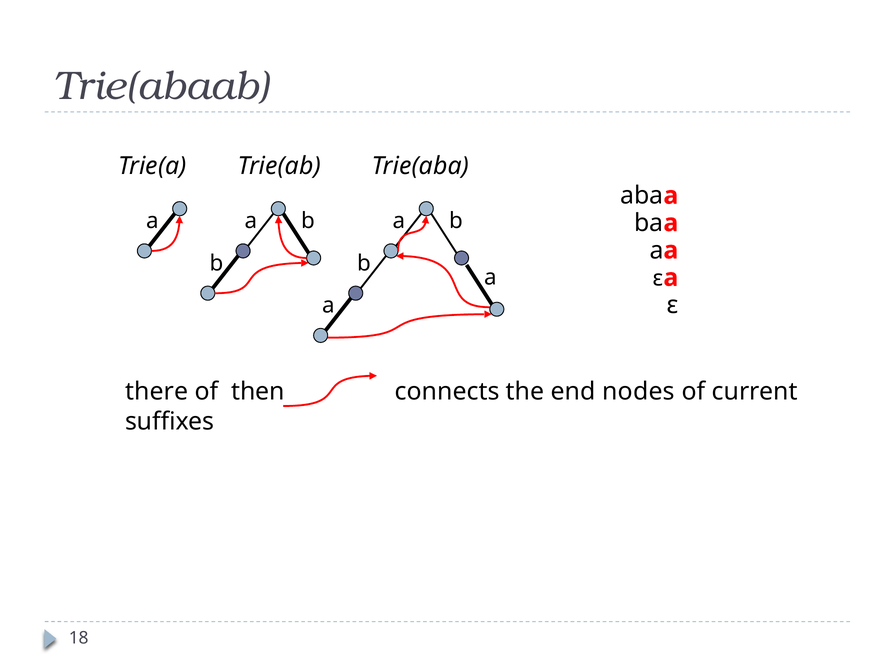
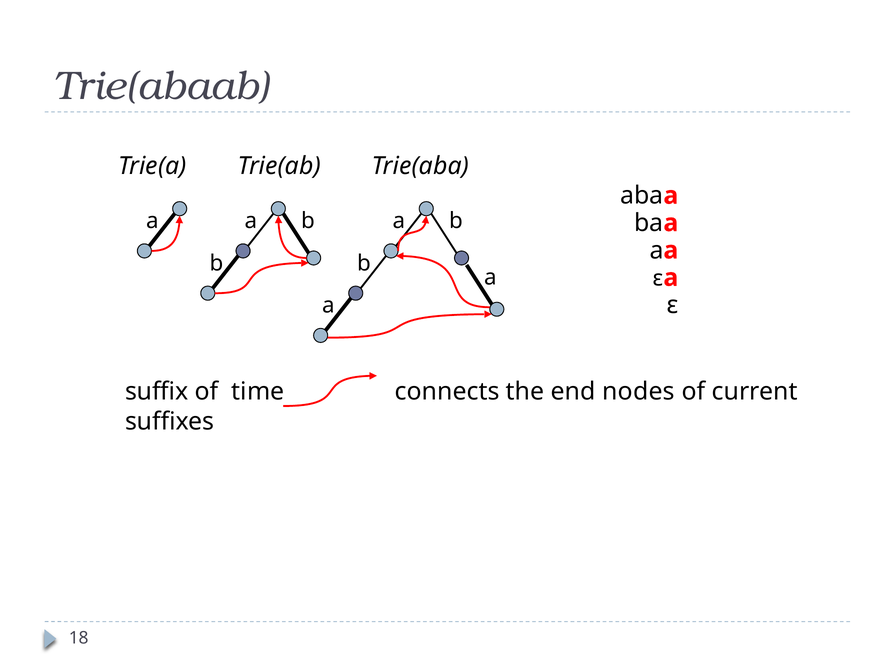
there: there -> suffix (157, 392)
then: then -> time (258, 392)
